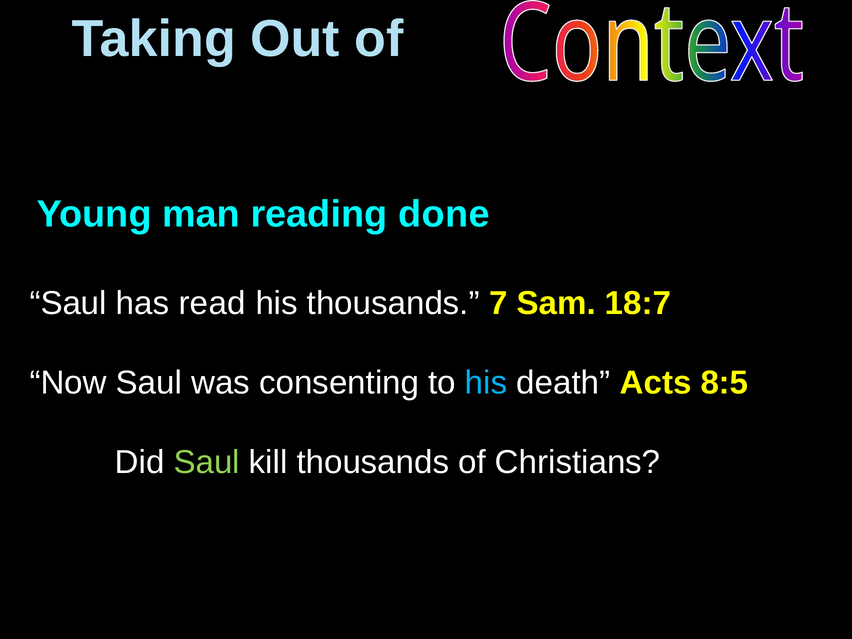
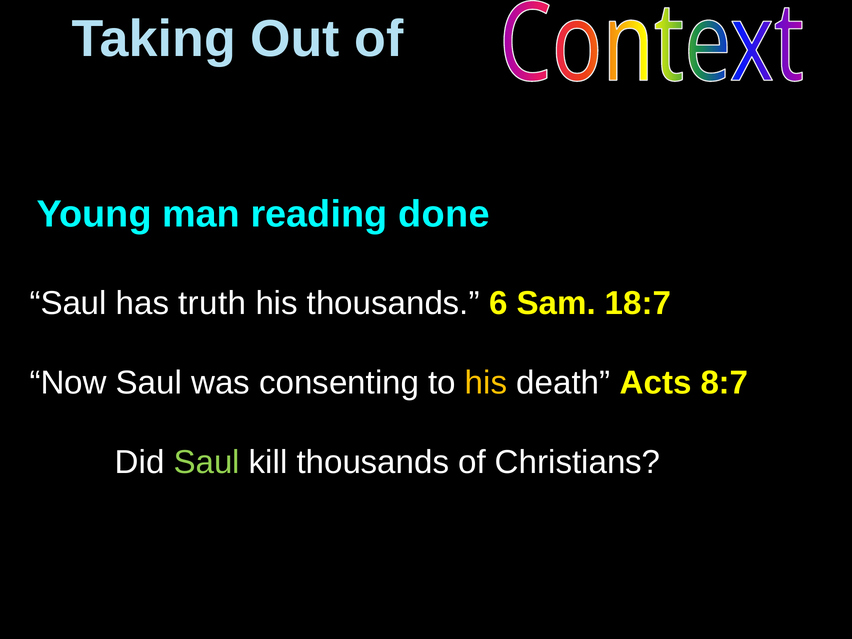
read: read -> truth (212, 303)
7: 7 -> 6 (499, 303)
his colour: light blue -> yellow (486, 383)
8:5: 8:5 -> 8:7 (724, 383)
